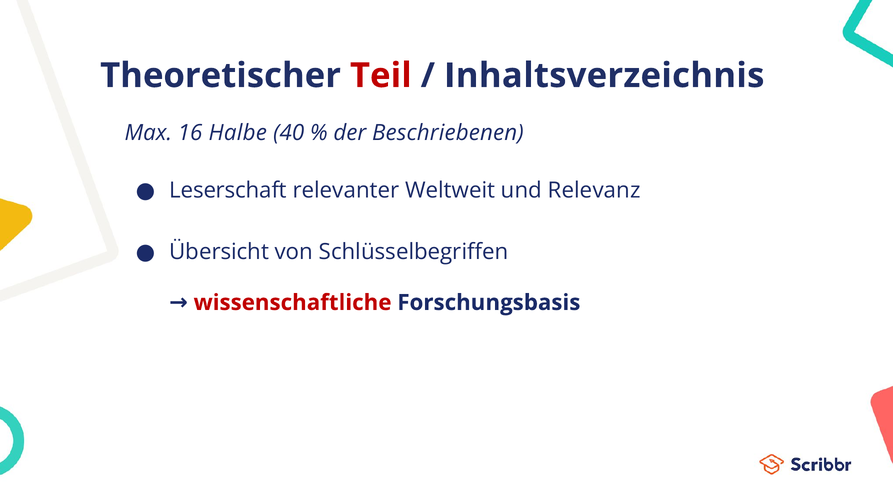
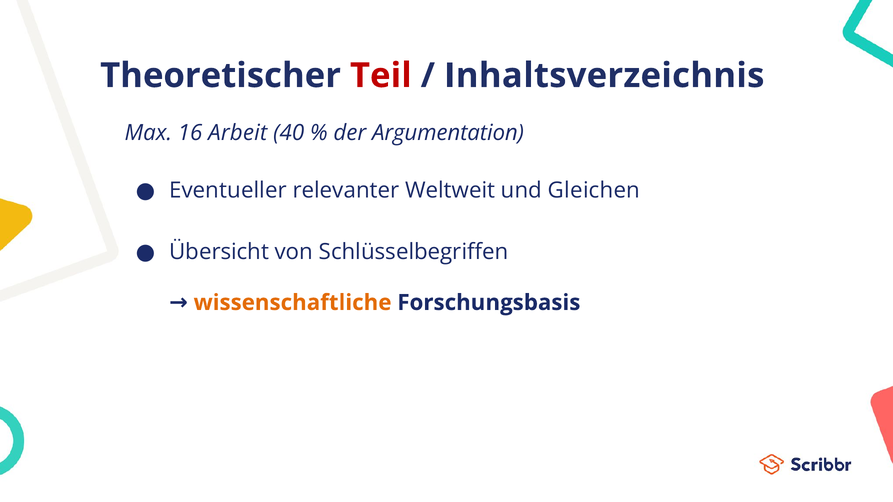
Halbe: Halbe -> Arbeit (238, 133)
Beschriebenen: Beschriebenen -> Argumentation (448, 133)
Leserschaft: Leserschaft -> Eventueller (228, 191)
Relevanz: Relevanz -> Gleichen (594, 191)
wissenschaftliche colour: red -> orange (293, 303)
